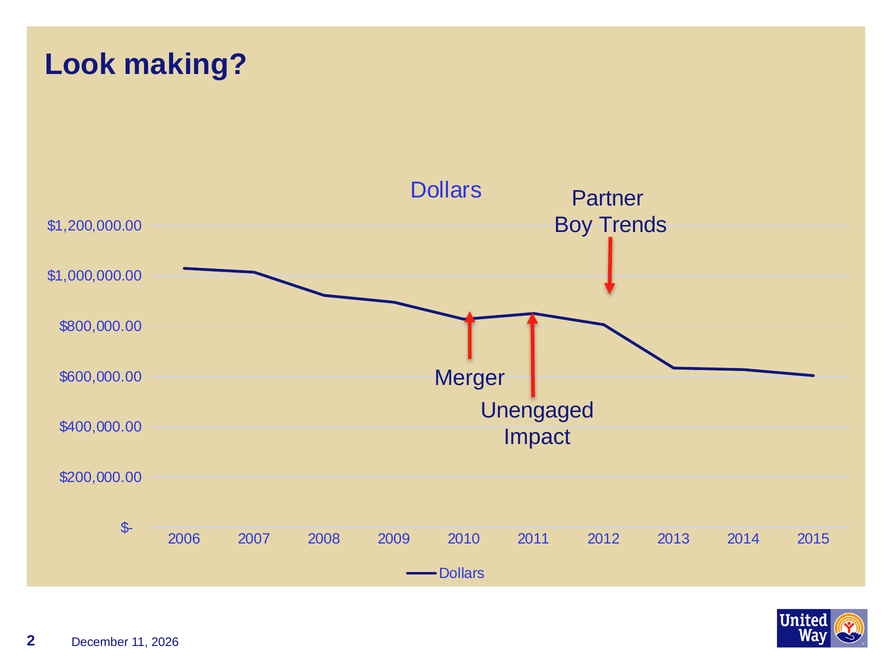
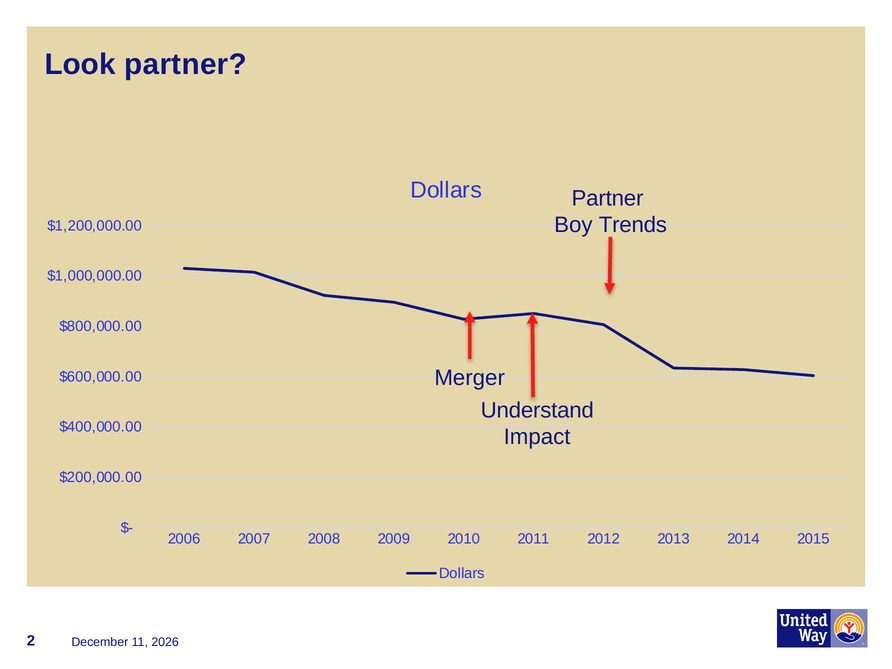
Look making: making -> partner (186, 65)
Unengaged: Unengaged -> Understand (537, 410)
